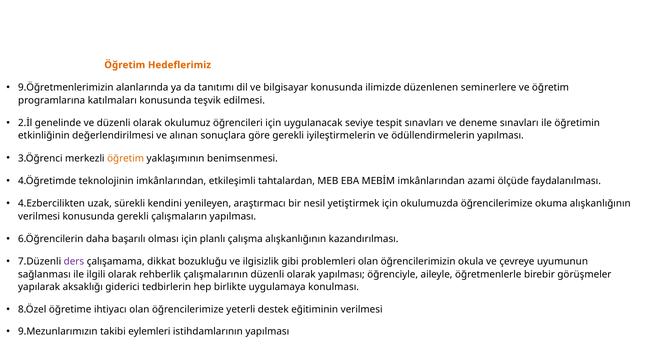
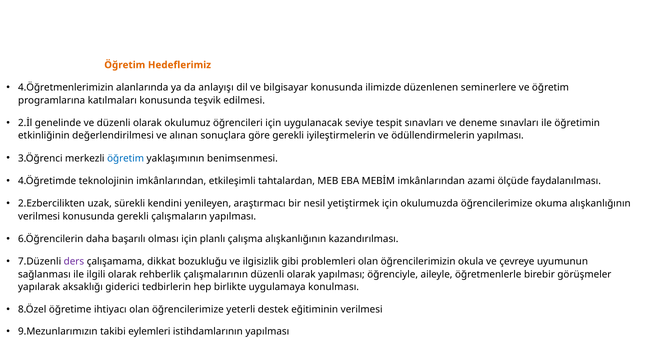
9.Öğretmenlerimizin: 9.Öğretmenlerimizin -> 4.Öğretmenlerimizin (66, 88)
tanıtımı: tanıtımı -> anlayışı (216, 88)
öğretim colour: orange -> blue (126, 158)
4.Ezbercilikten: 4.Ezbercilikten -> 2.Ezbercilikten (52, 204)
